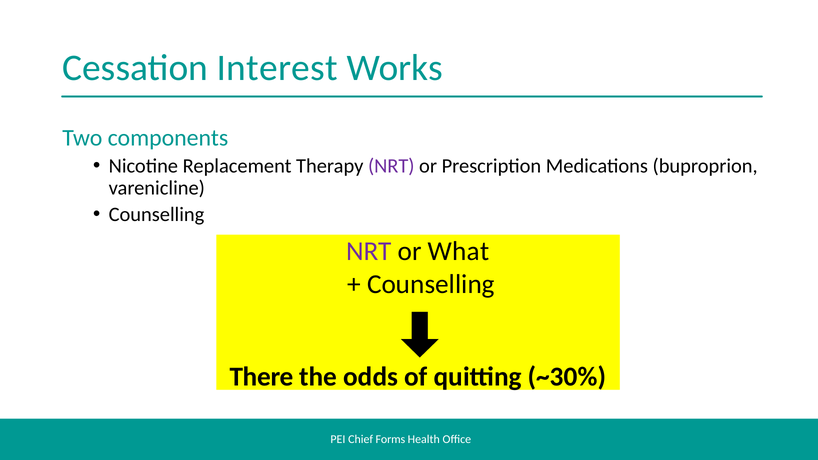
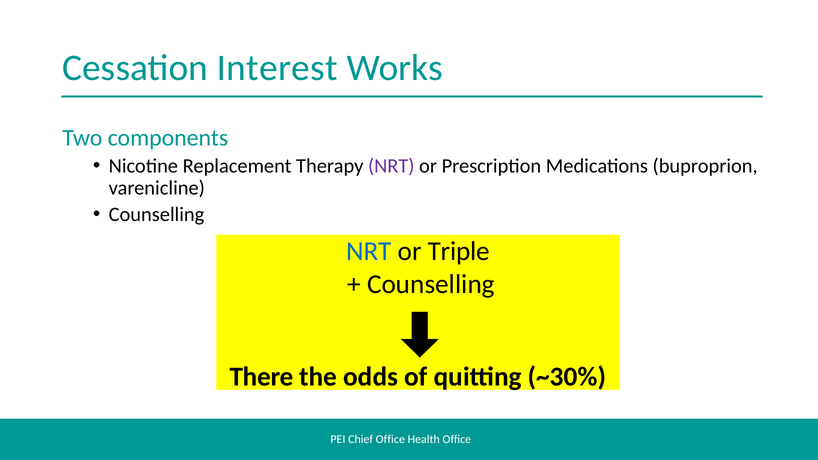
NRT colour: purple -> blue (369, 252)
What: What -> Triple (459, 252)
Chief Forms: Forms -> Office (390, 440)
